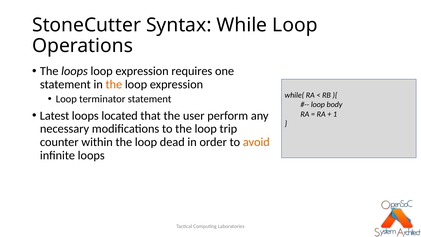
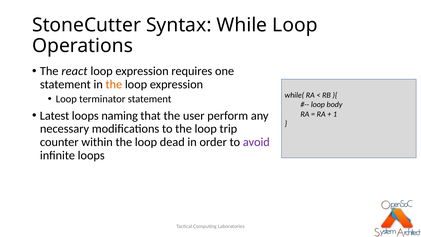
The loops: loops -> react (74, 71)
located: located -> naming (120, 116)
avoid colour: orange -> purple (256, 142)
